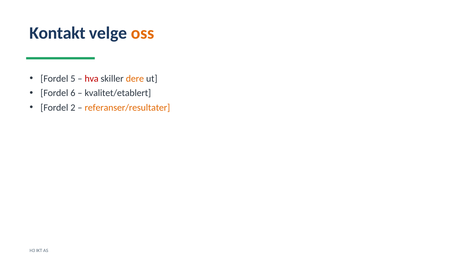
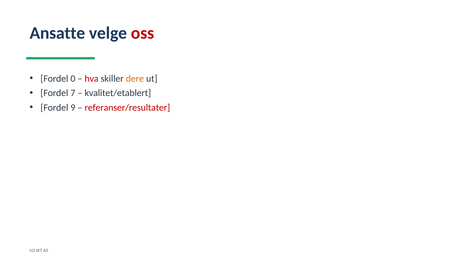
Kontakt: Kontakt -> Ansatte (57, 33)
oss colour: orange -> red (143, 33)
5: 5 -> 0 (73, 79)
6: 6 -> 7 (73, 93)
2: 2 -> 9 (73, 108)
referanser/resultater colour: orange -> red (127, 108)
